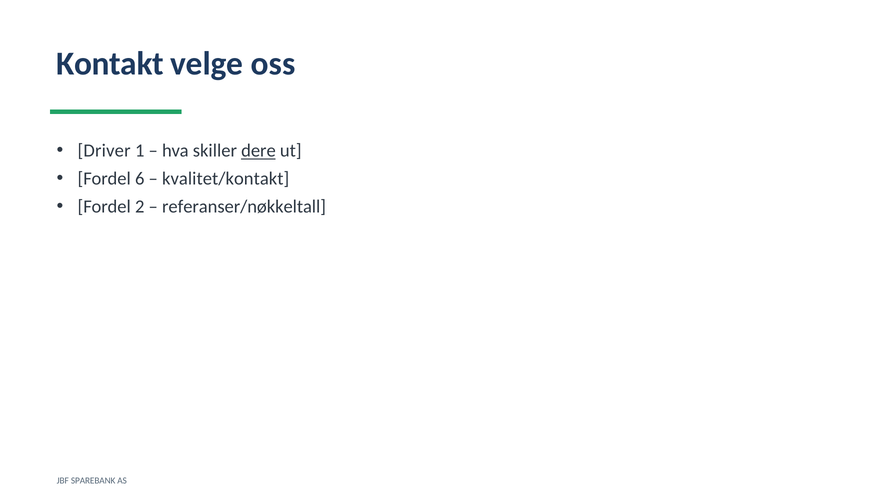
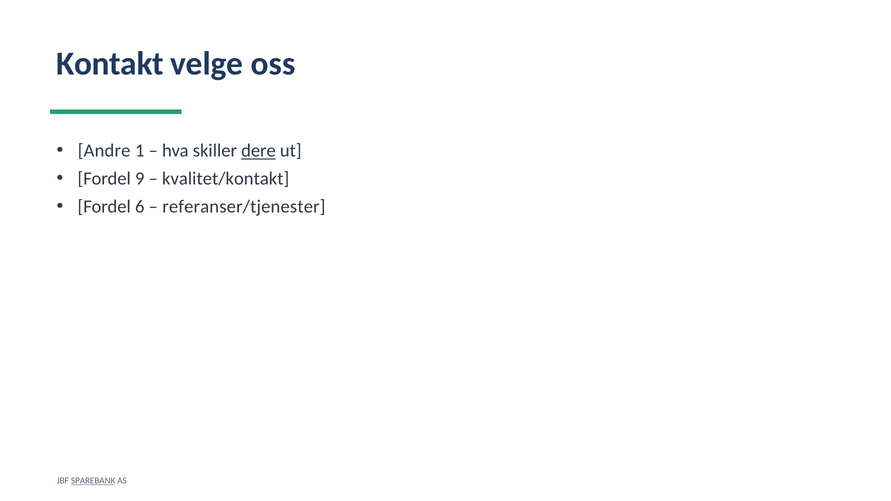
Driver: Driver -> Andre (104, 151)
6: 6 -> 9 (140, 179)
2: 2 -> 6 (140, 207)
referanser/nøkkeltall: referanser/nøkkeltall -> referanser/tjenester (244, 207)
SPAREBANK underline: none -> present (93, 481)
